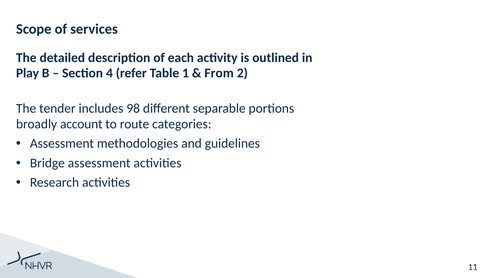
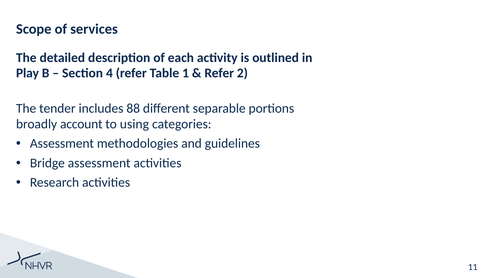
From: From -> Refer (219, 73)
98: 98 -> 88 (133, 109)
route: route -> using (134, 124)
